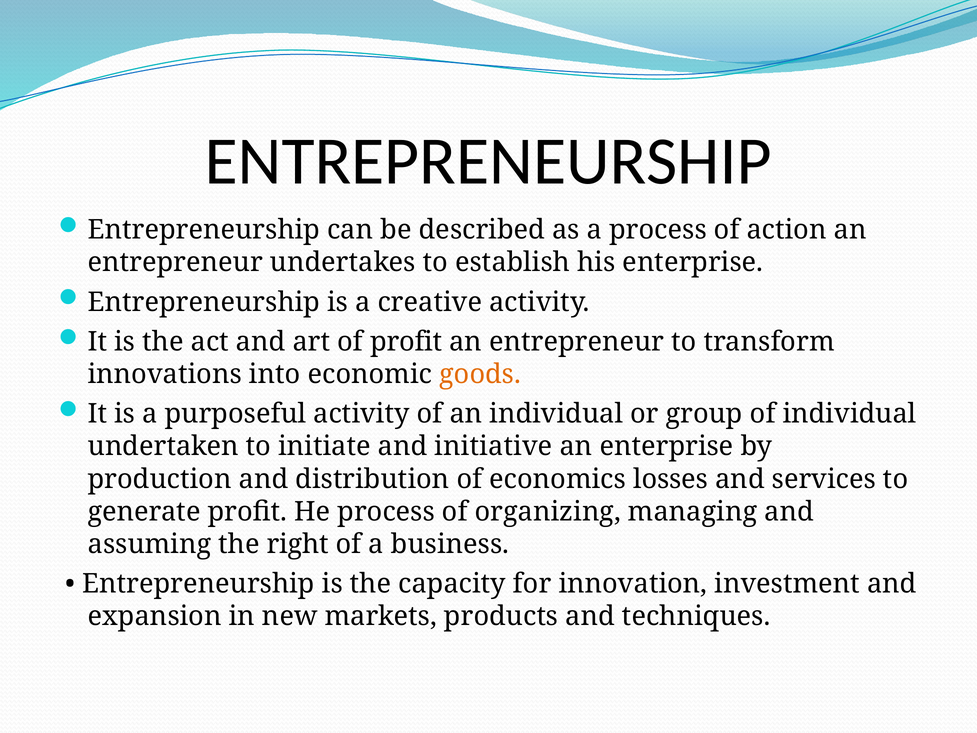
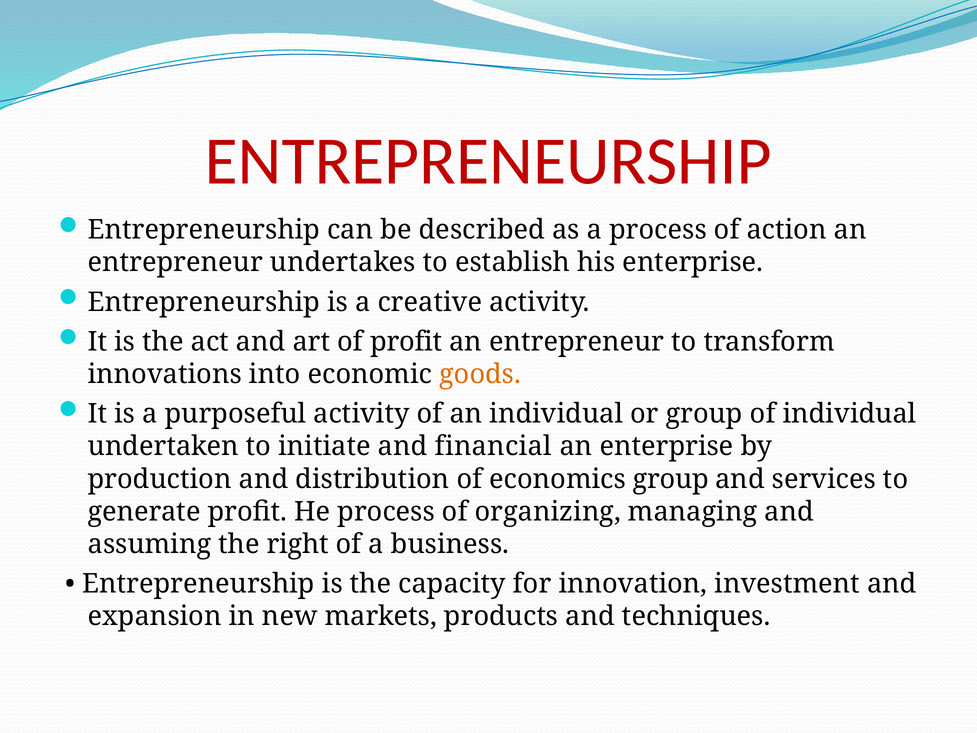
ENTREPRENEURSHIP colour: black -> red (488, 161)
initiative: initiative -> financial (493, 446)
economics losses: losses -> group (671, 479)
